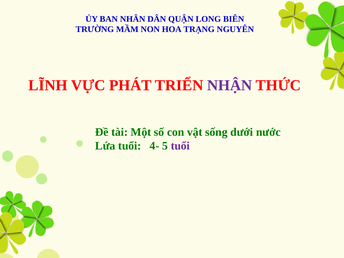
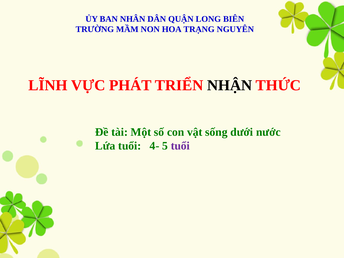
NHẬN colour: purple -> black (230, 85)
